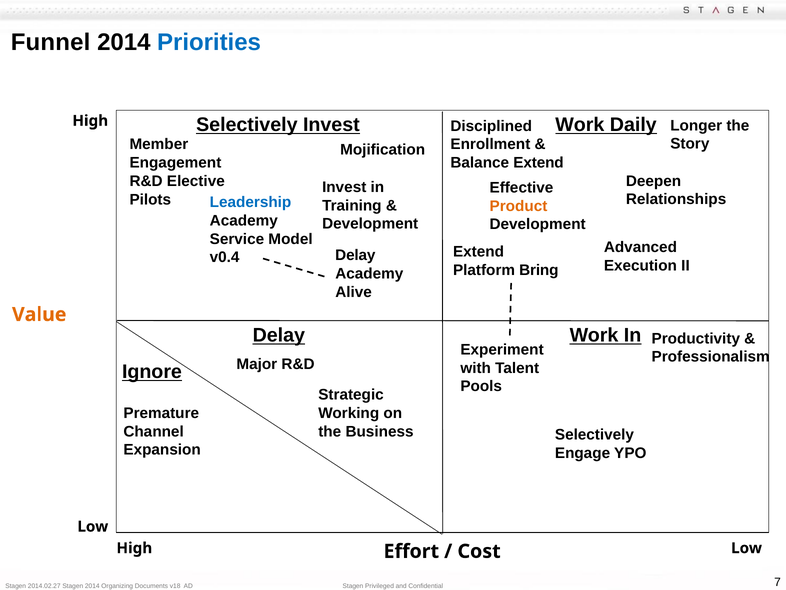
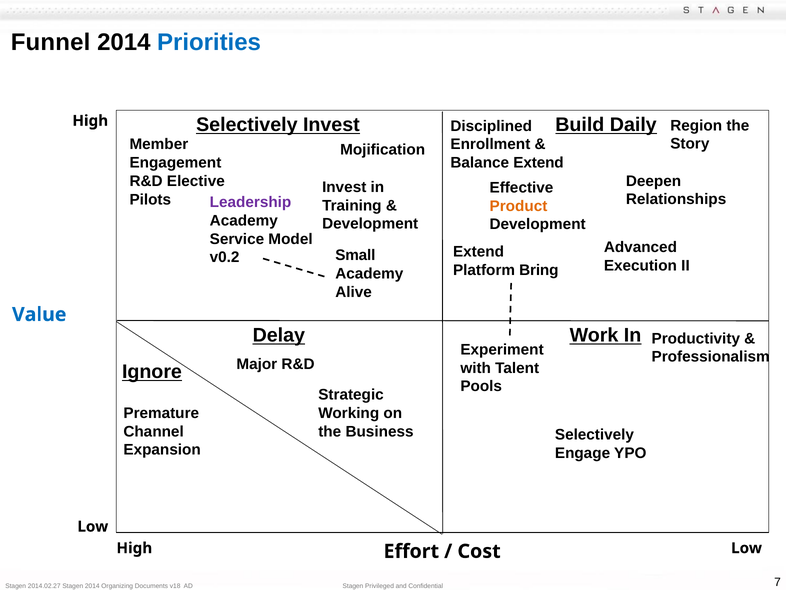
Work: Work -> Build (580, 125)
Longer: Longer -> Region (696, 125)
Leadership colour: blue -> purple (251, 202)
Delay: Delay -> Small (355, 255)
v0.4: v0.4 -> v0.2 (225, 257)
Value colour: orange -> blue (39, 314)
